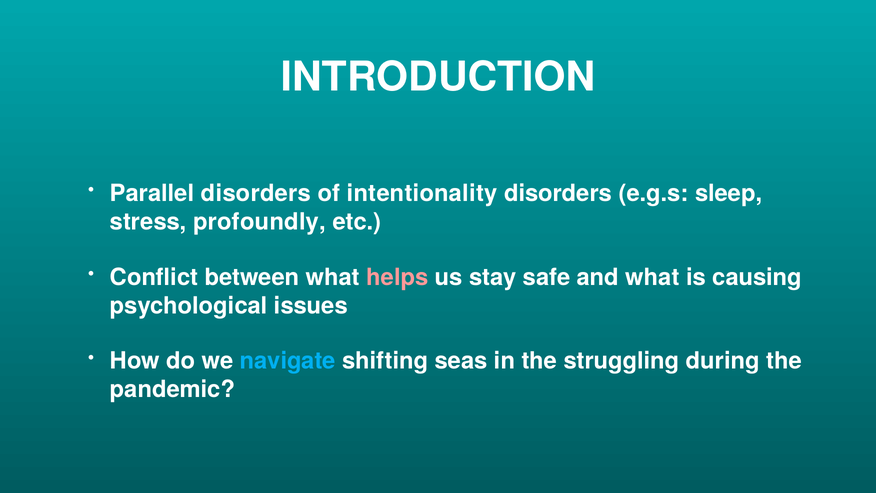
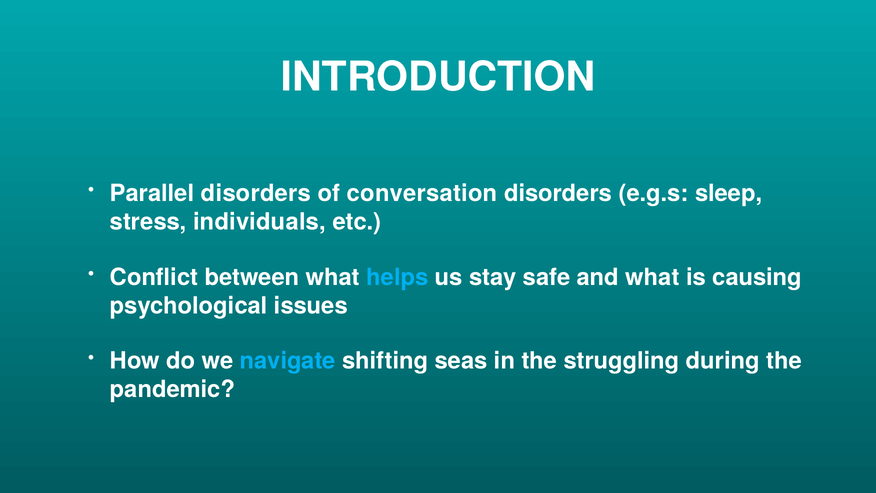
intentionality: intentionality -> conversation (422, 193)
profoundly: profoundly -> individuals (259, 222)
helps colour: pink -> light blue (397, 277)
